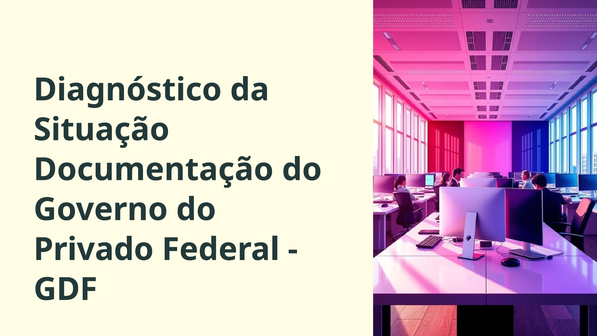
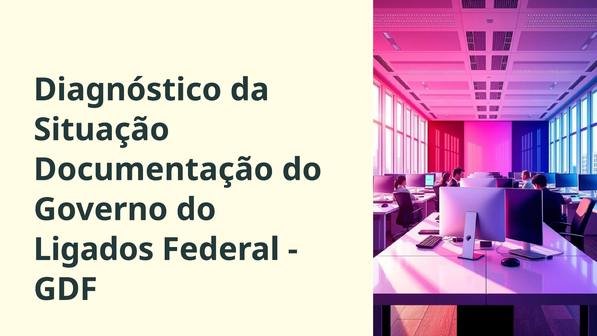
Privado: Privado -> Ligados (94, 249)
